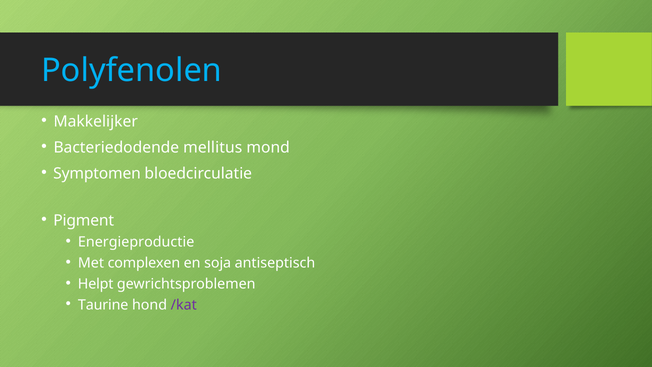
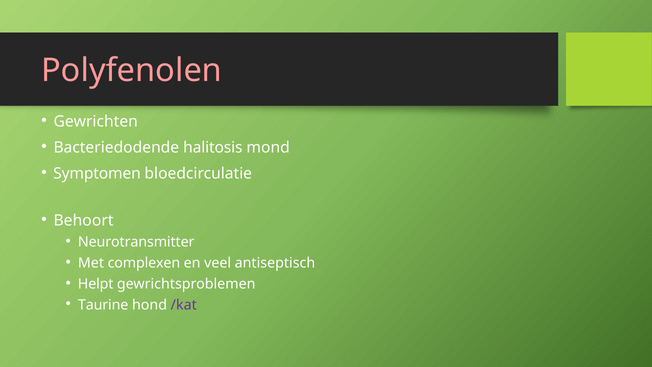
Polyfenolen colour: light blue -> pink (132, 70)
Makkelijker: Makkelijker -> Gewrichten (96, 122)
mellitus: mellitus -> halitosis (213, 148)
Pigment: Pigment -> Behoort (84, 220)
Energieproductie: Energieproductie -> Neurotransmitter (136, 242)
soja: soja -> veel (218, 263)
